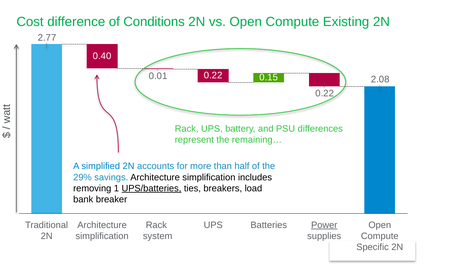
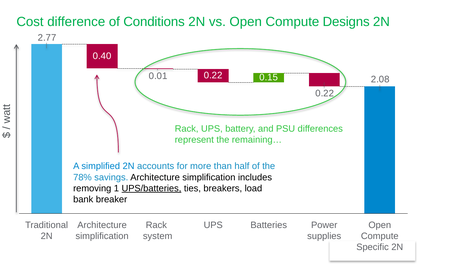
Existing: Existing -> Designs (346, 22)
29%: 29% -> 78% (82, 177)
Power underline: present -> none (324, 225)
